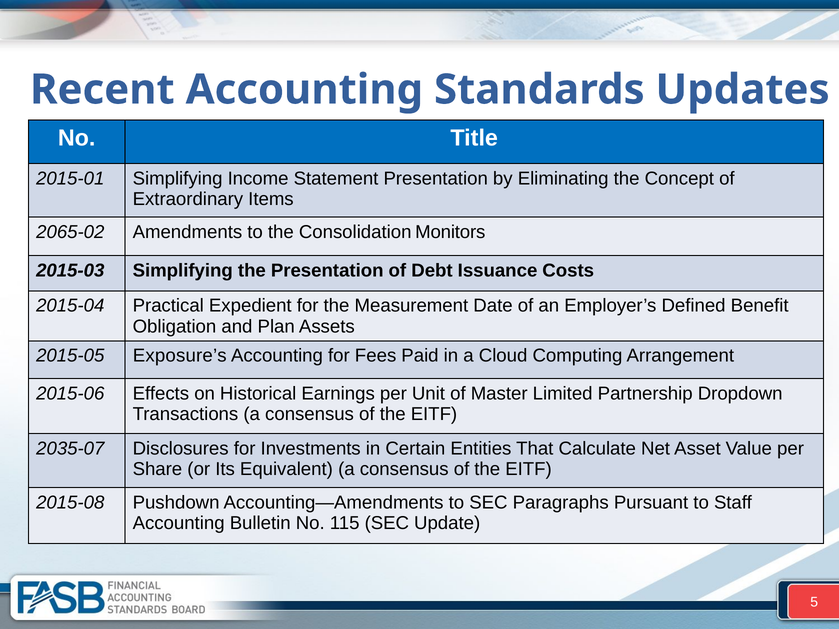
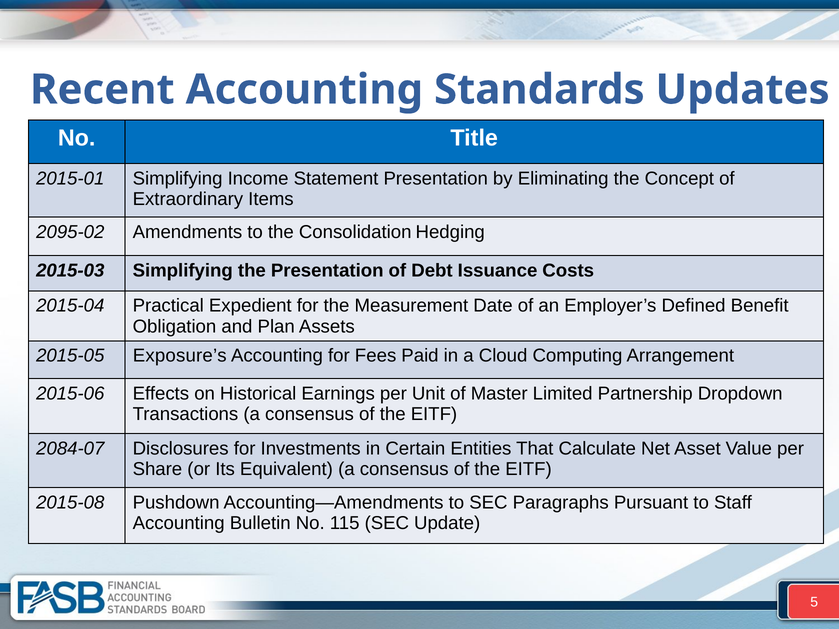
2065-02: 2065-02 -> 2095-02 (70, 232)
Monitors: Monitors -> Hedging (450, 232)
2035-07: 2035-07 -> 2084-07 (70, 449)
